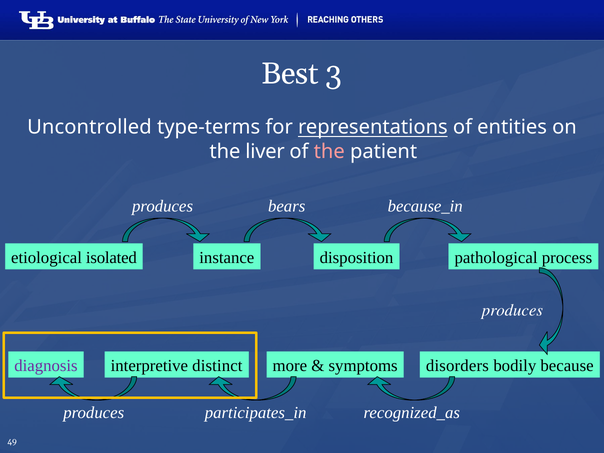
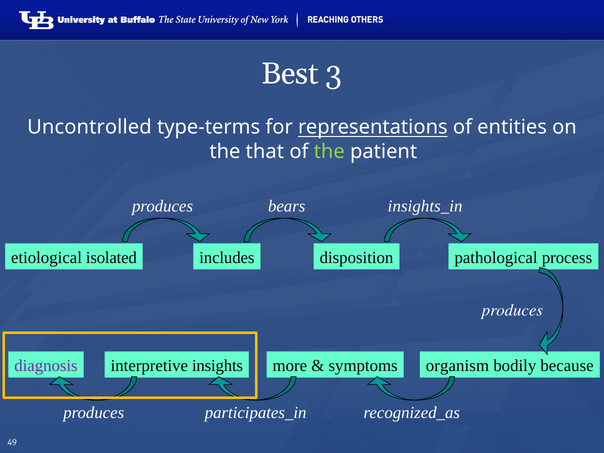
liver: liver -> that (265, 151)
the colour: pink -> light green (329, 151)
because_in: because_in -> insights_in (425, 206)
instance: instance -> includes (227, 258)
distinct: distinct -> insights (218, 366)
disorders: disorders -> organism (457, 366)
